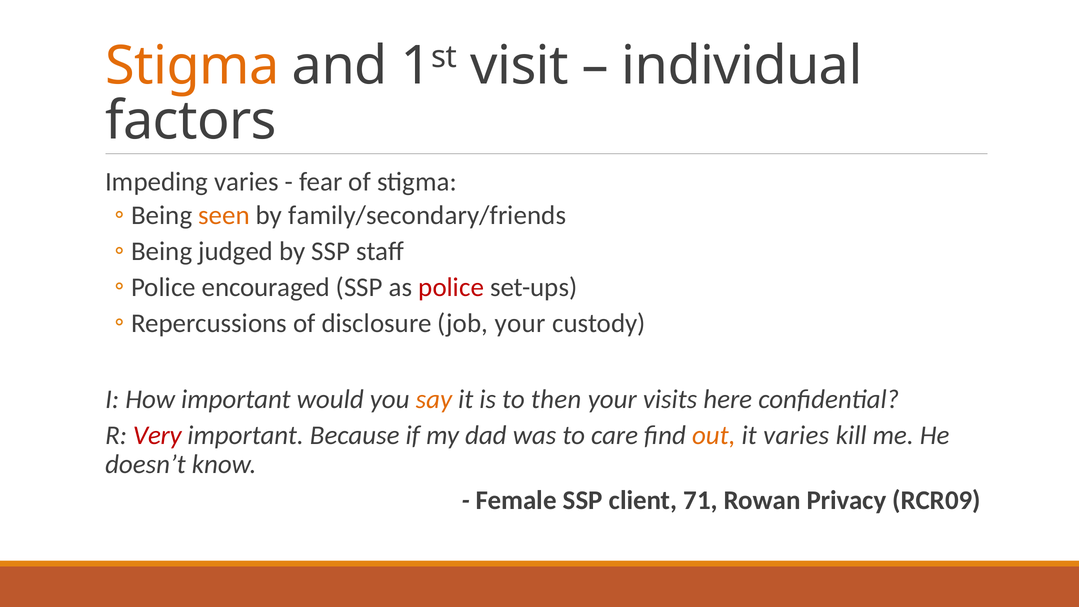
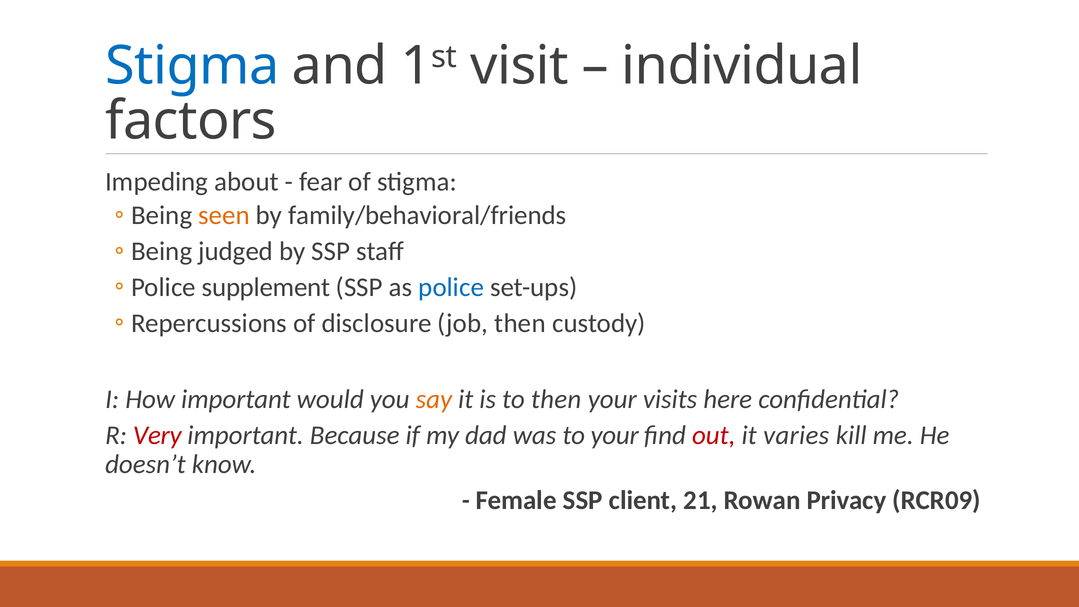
Stigma colour: orange -> blue (192, 66)
Impeding varies: varies -> about (247, 182)
family/secondary/friends: family/secondary/friends -> family/behavioral/friends (427, 215)
encouraged: encouraged -> supplement (266, 287)
police colour: red -> blue (451, 287)
job your: your -> then (520, 323)
to care: care -> your (615, 435)
out colour: orange -> red (714, 435)
71: 71 -> 21 (700, 500)
